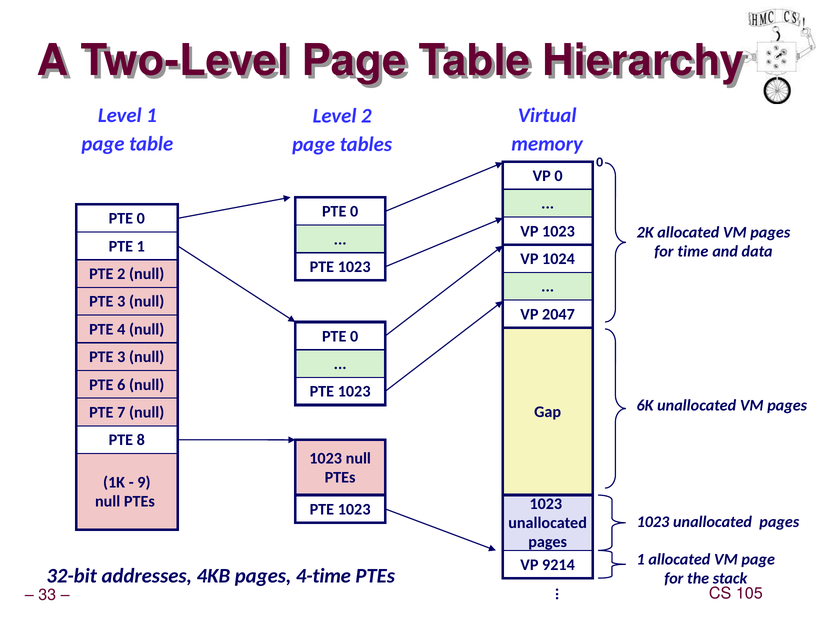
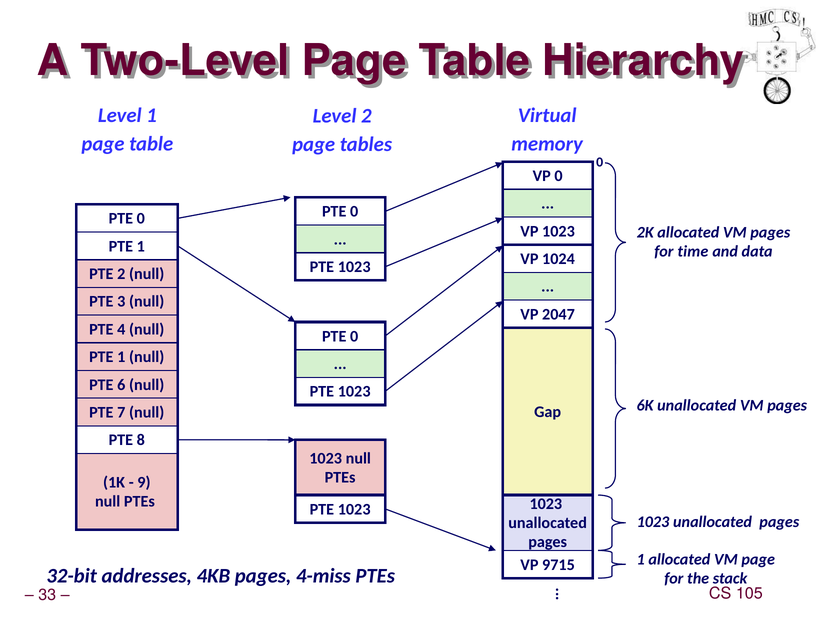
3: 3 -> 1 (121, 357)
9214: 9214 -> 9715 (558, 564)
4-time: 4-time -> 4-miss (323, 575)
